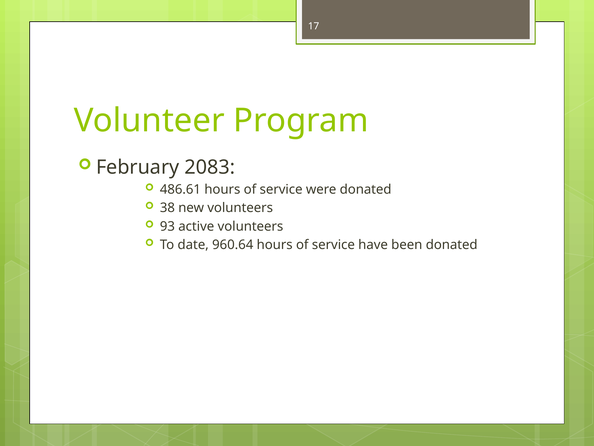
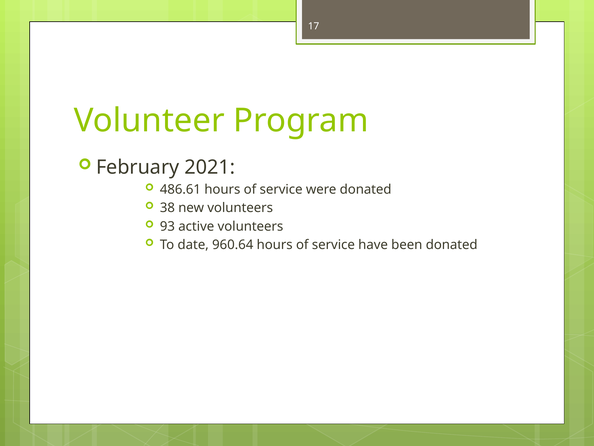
2083: 2083 -> 2021 (210, 167)
